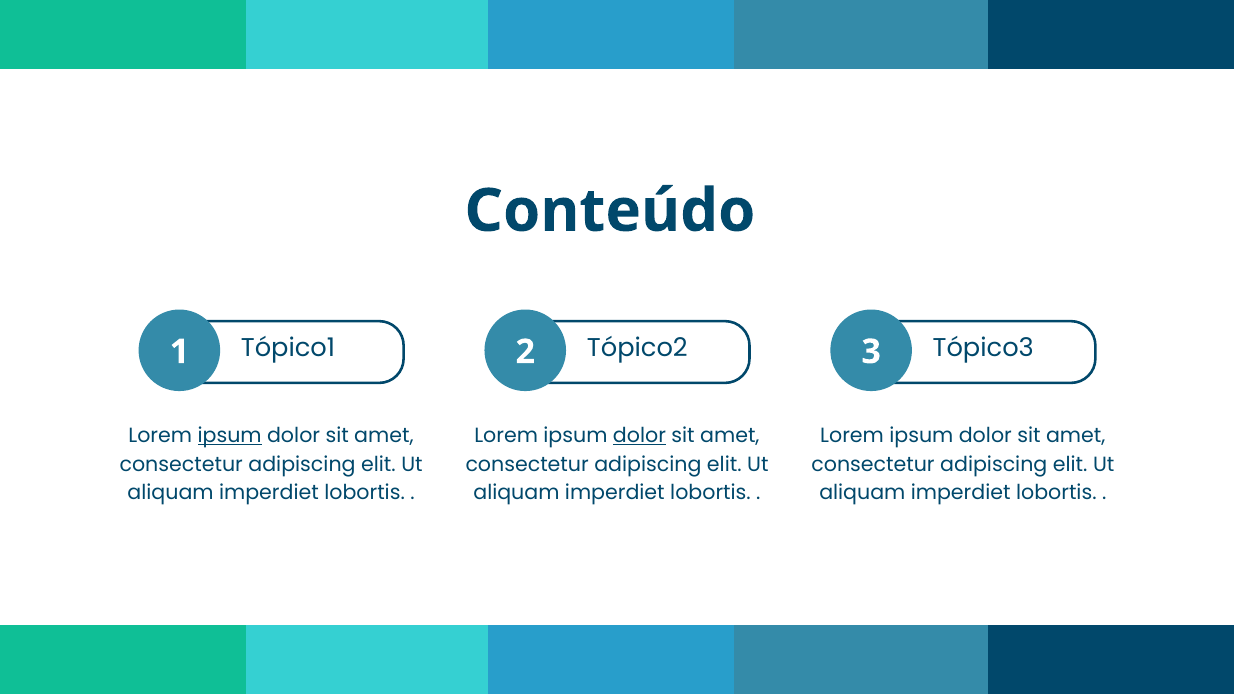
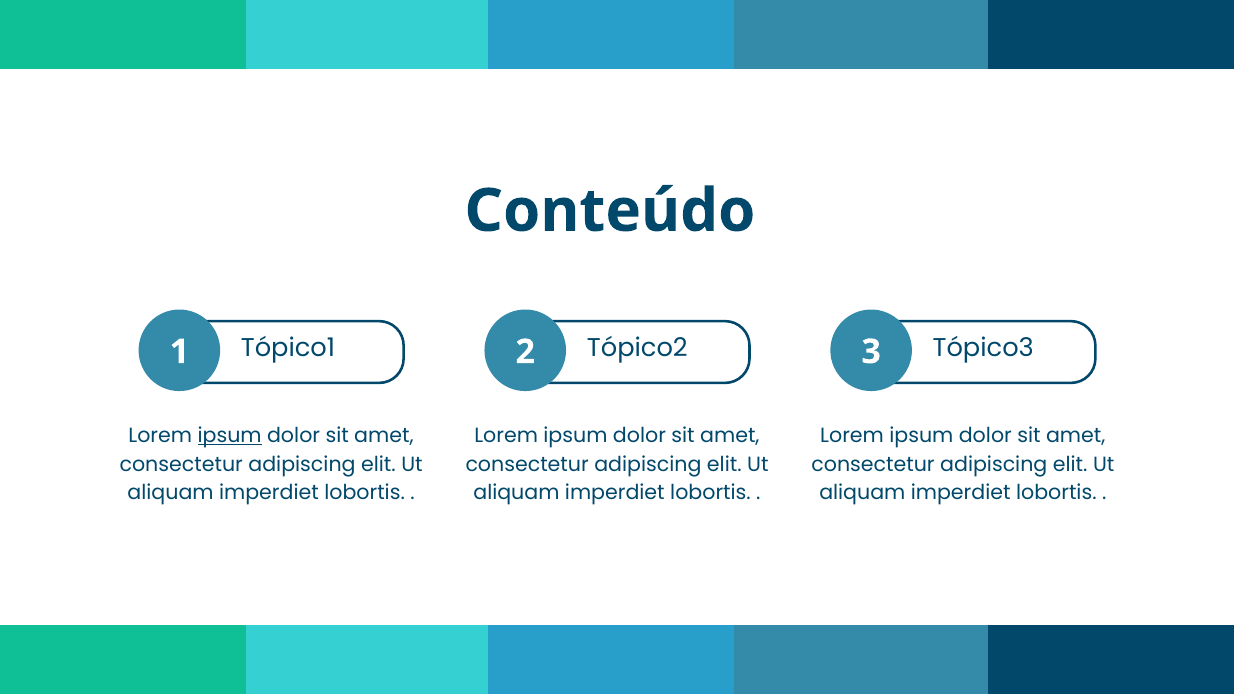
dolor underline: present -> none (639, 436)
